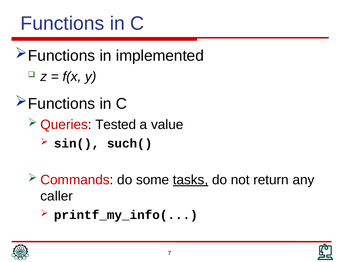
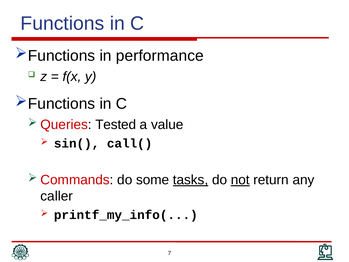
implemented: implemented -> performance (160, 56)
such(: such( -> call( (130, 143)
not underline: none -> present (240, 180)
